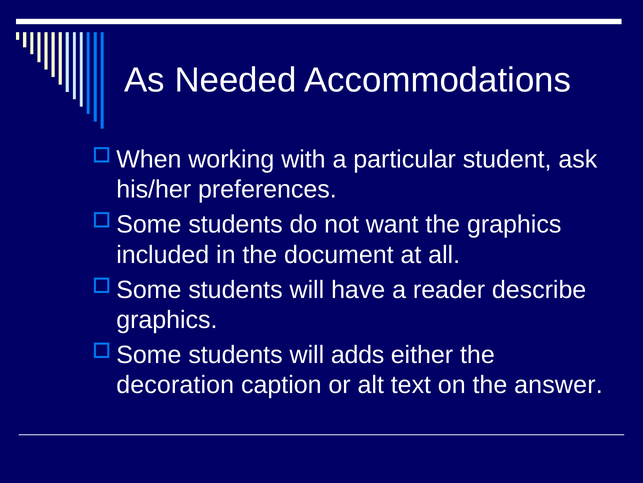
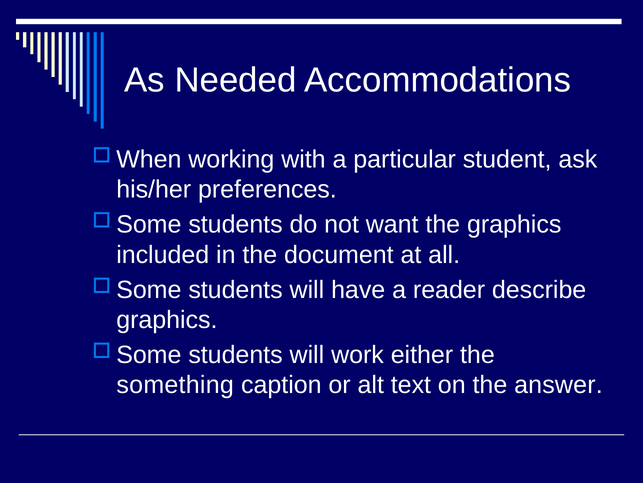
adds: adds -> work (358, 354)
decoration: decoration -> something (175, 384)
